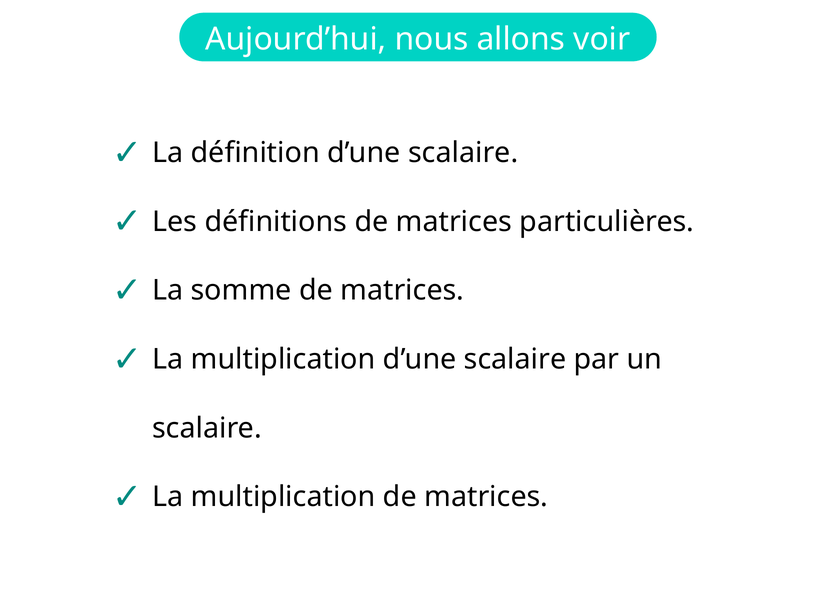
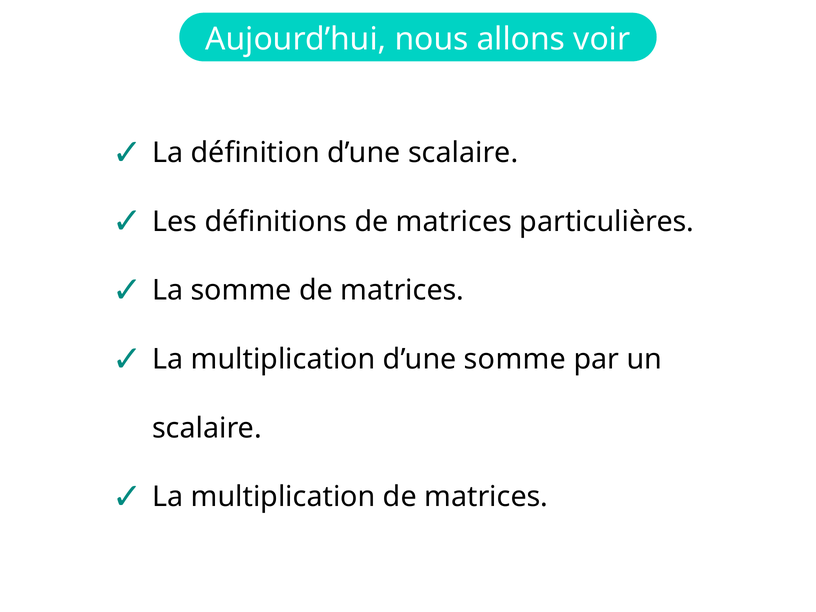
multiplication d’une scalaire: scalaire -> somme (515, 359)
